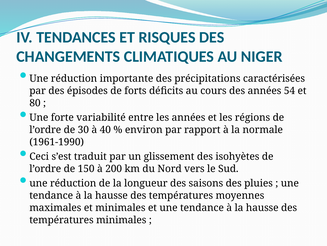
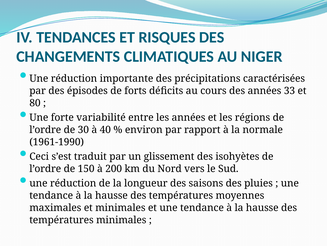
54: 54 -> 33 (289, 90)
